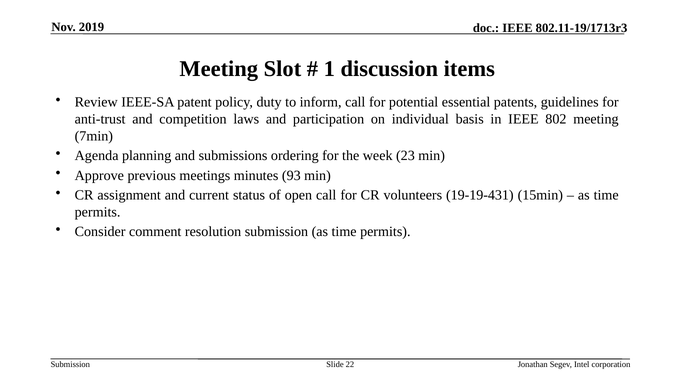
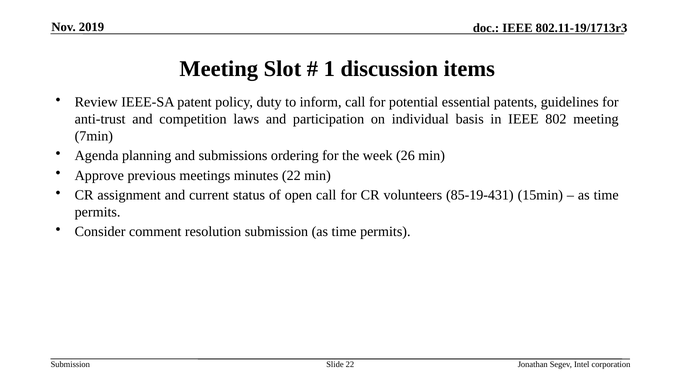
23: 23 -> 26 (405, 156)
minutes 93: 93 -> 22 (291, 175)
19-19-431: 19-19-431 -> 85-19-431 (480, 195)
